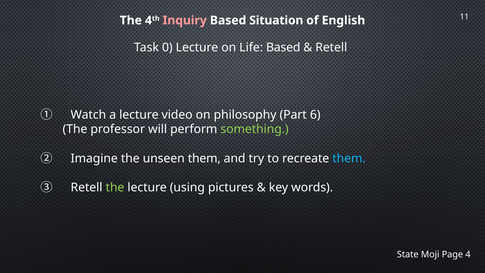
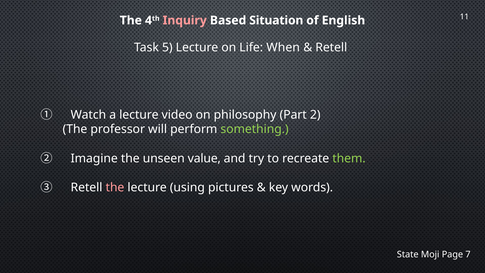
0: 0 -> 5 (167, 48)
Life Based: Based -> When (283, 48)
6: 6 -> 2 (315, 115)
unseen them: them -> value (204, 158)
them colour: light blue -> light green (349, 158)
the colour: light green -> pink (115, 187)
Page 4: 4 -> 7 (468, 254)
